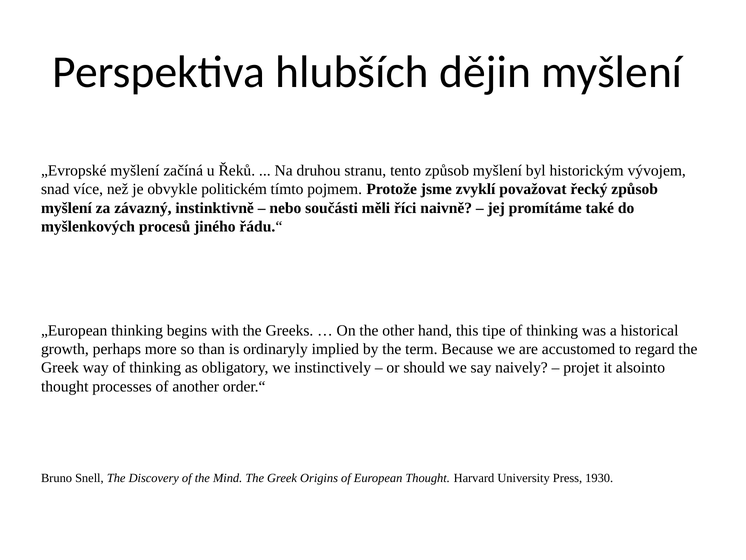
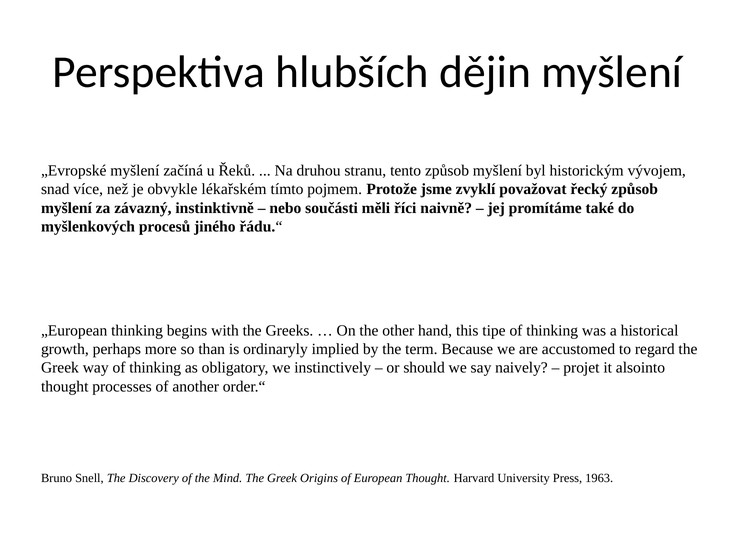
politickém: politickém -> lékařském (234, 189)
1930: 1930 -> 1963 (599, 478)
